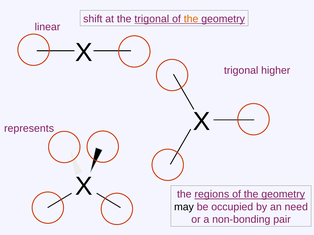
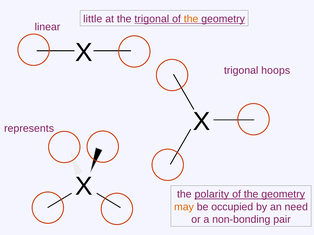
shift: shift -> little (93, 19)
higher: higher -> hoops (276, 71)
regions: regions -> polarity (212, 195)
may colour: black -> orange (184, 207)
